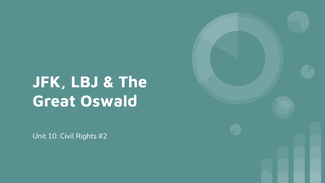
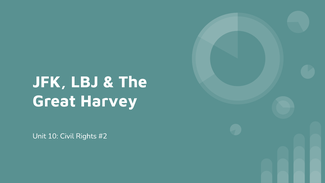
Oswald: Oswald -> Harvey (109, 101)
